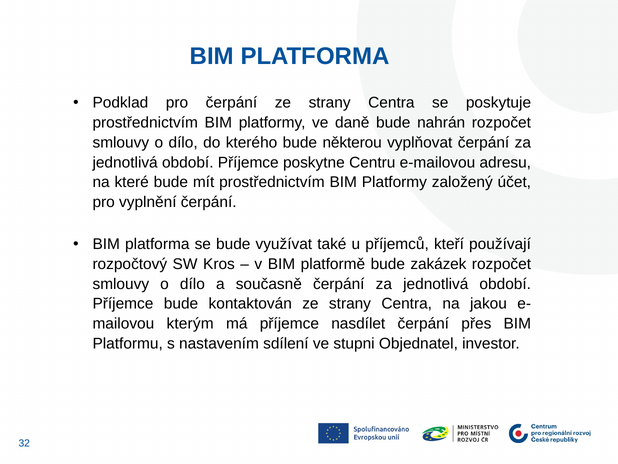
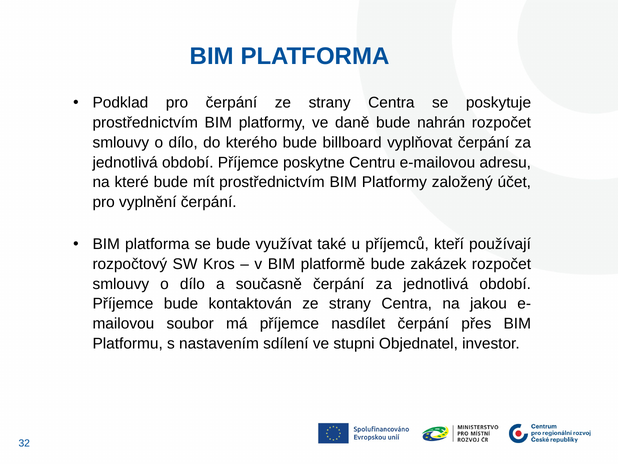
některou: některou -> billboard (352, 142)
kterým: kterým -> soubor (190, 323)
